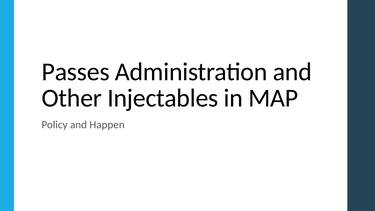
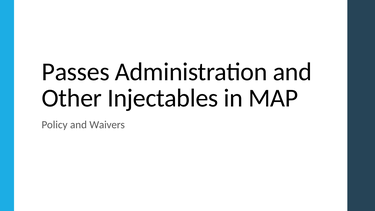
Happen: Happen -> Waivers (107, 125)
